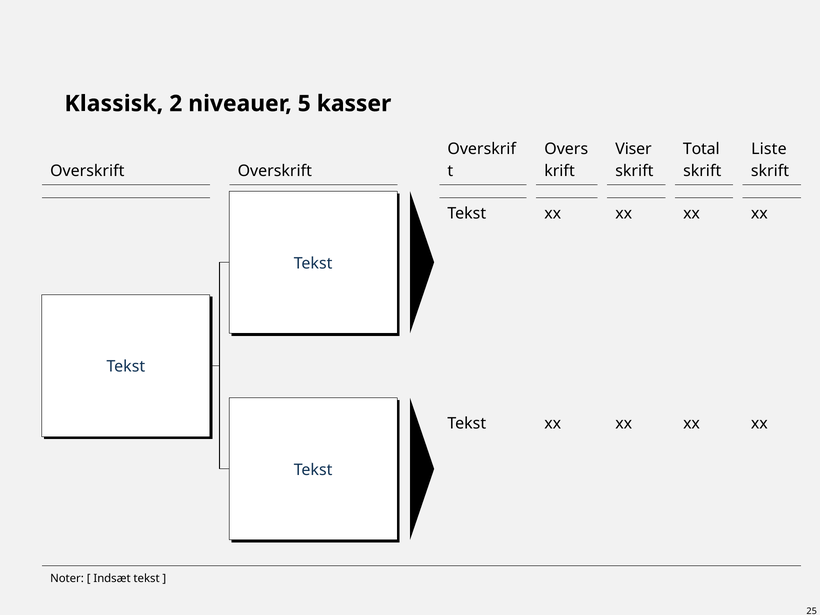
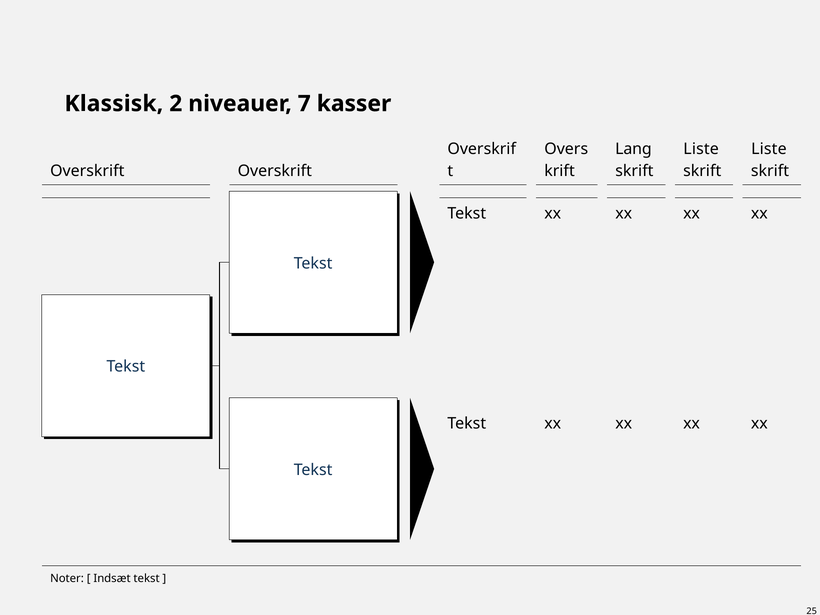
5: 5 -> 7 (304, 104)
Viser: Viser -> Lang (633, 149)
Total: Total -> Liste (701, 149)
